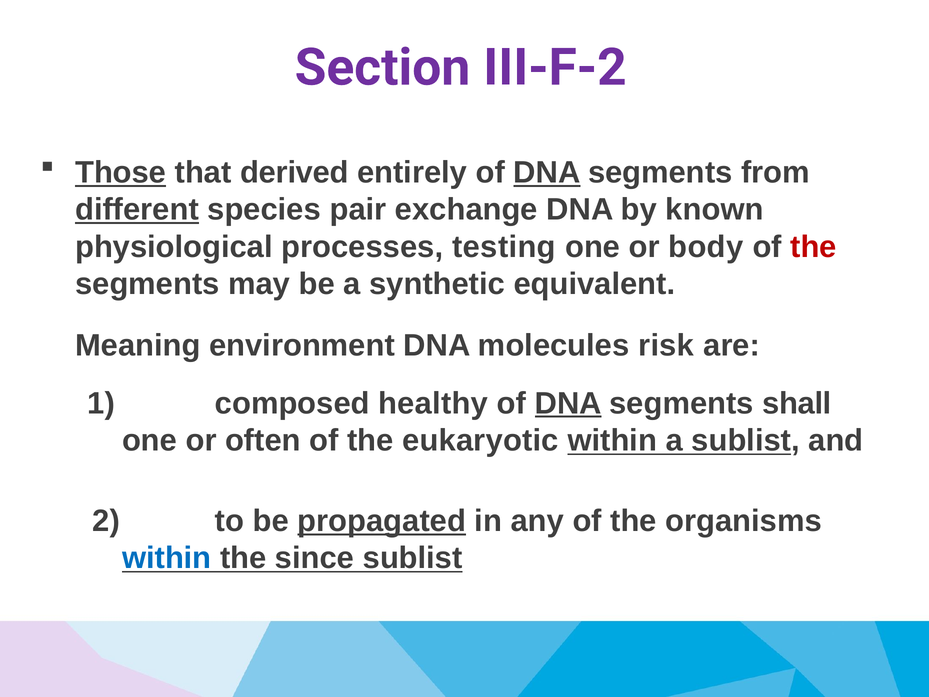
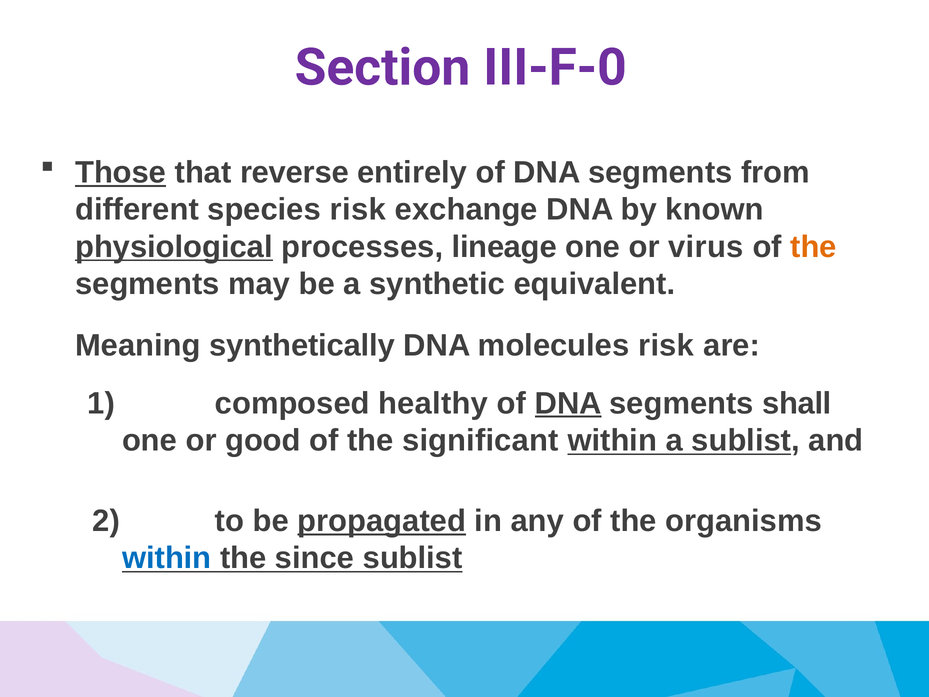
III-F-2: III-F-2 -> III-F-0 (555, 68)
derived: derived -> reverse (294, 173)
DNA underline: present -> none (547, 173)
different underline: present -> none (137, 210)
species pair: pair -> risk (358, 210)
physiological underline: none -> present (174, 247)
testing: testing -> lineage (504, 247)
body: body -> virus (706, 247)
the colour: red -> orange (813, 247)
environment: environment -> synthetically (302, 345)
often: often -> good (263, 440)
eukaryotic: eukaryotic -> significant (480, 440)
